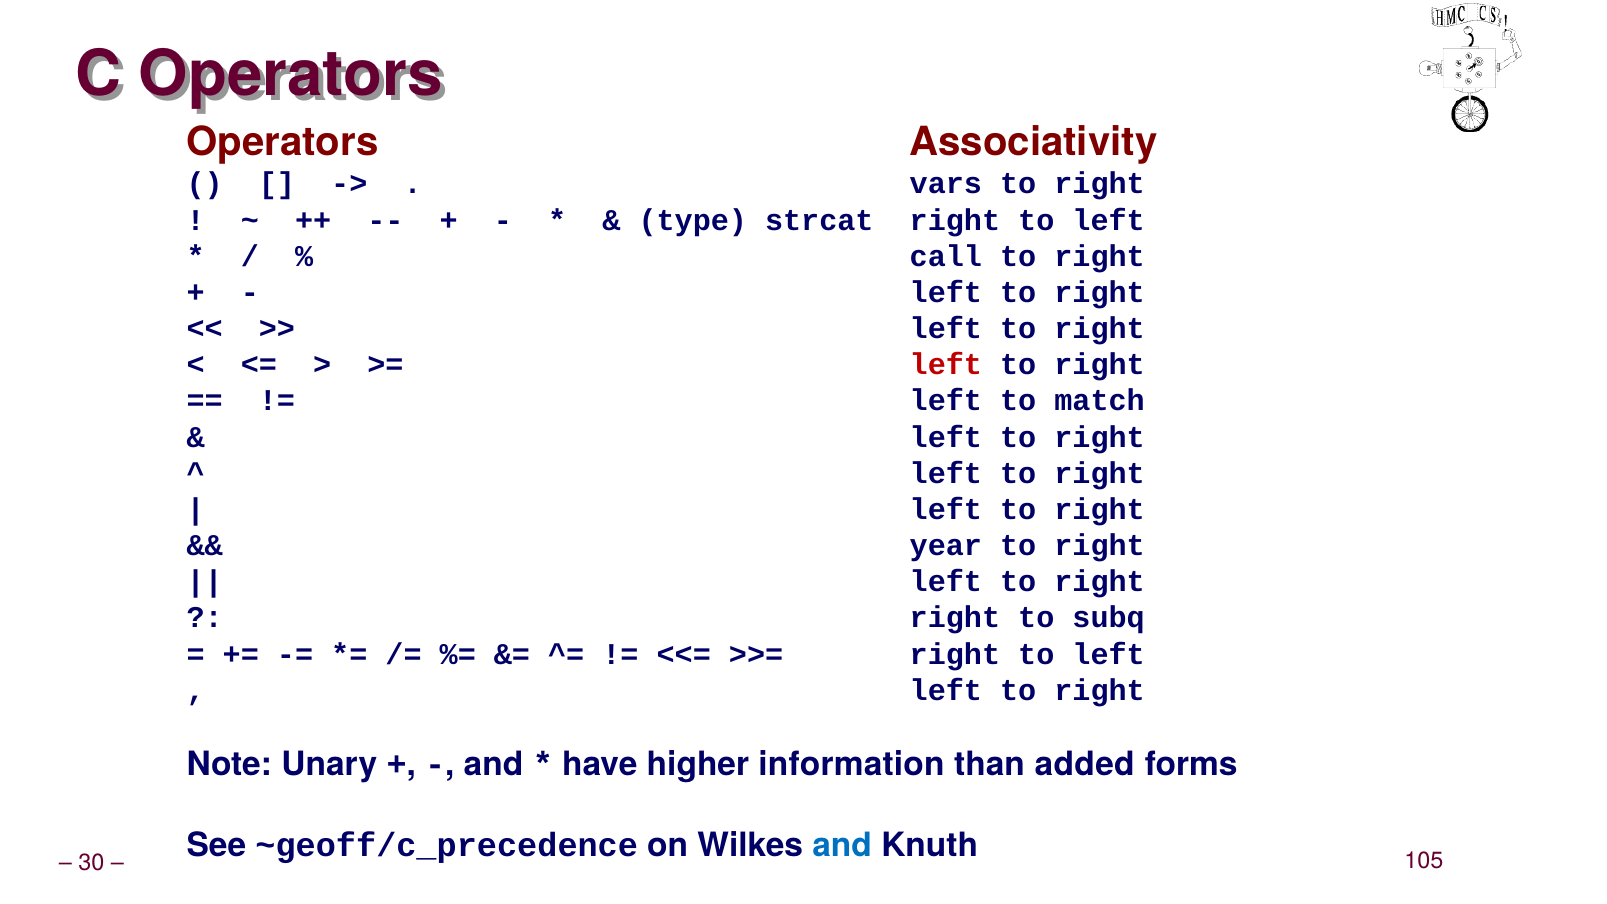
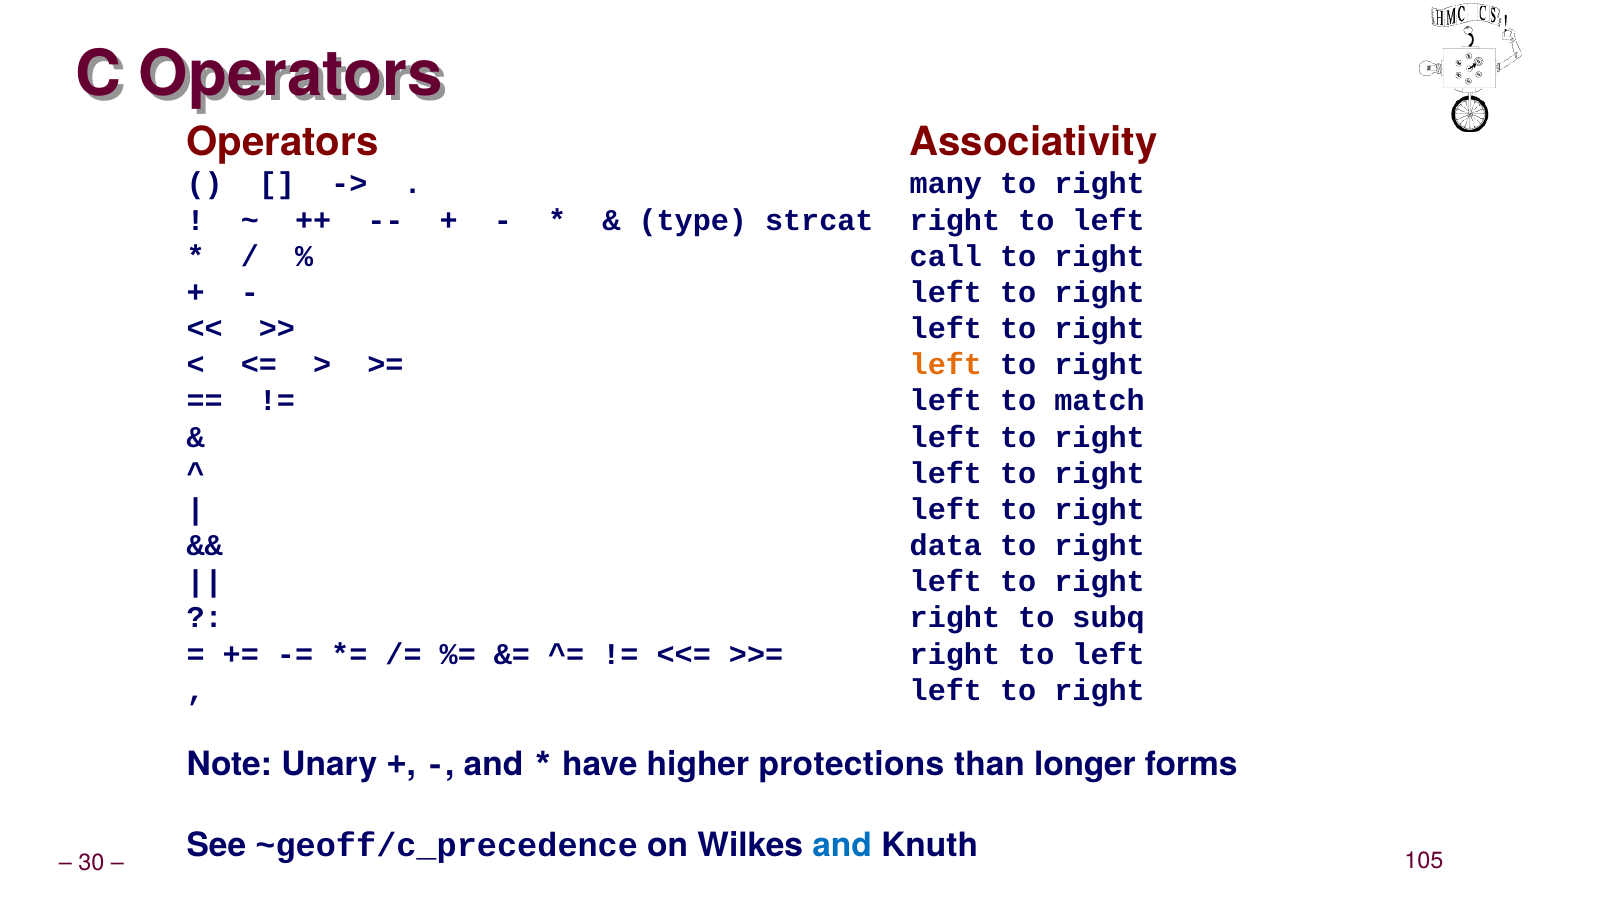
vars: vars -> many (946, 184)
left colour: red -> orange (946, 365)
year: year -> data (946, 546)
information: information -> protections (851, 765)
added: added -> longer (1085, 765)
